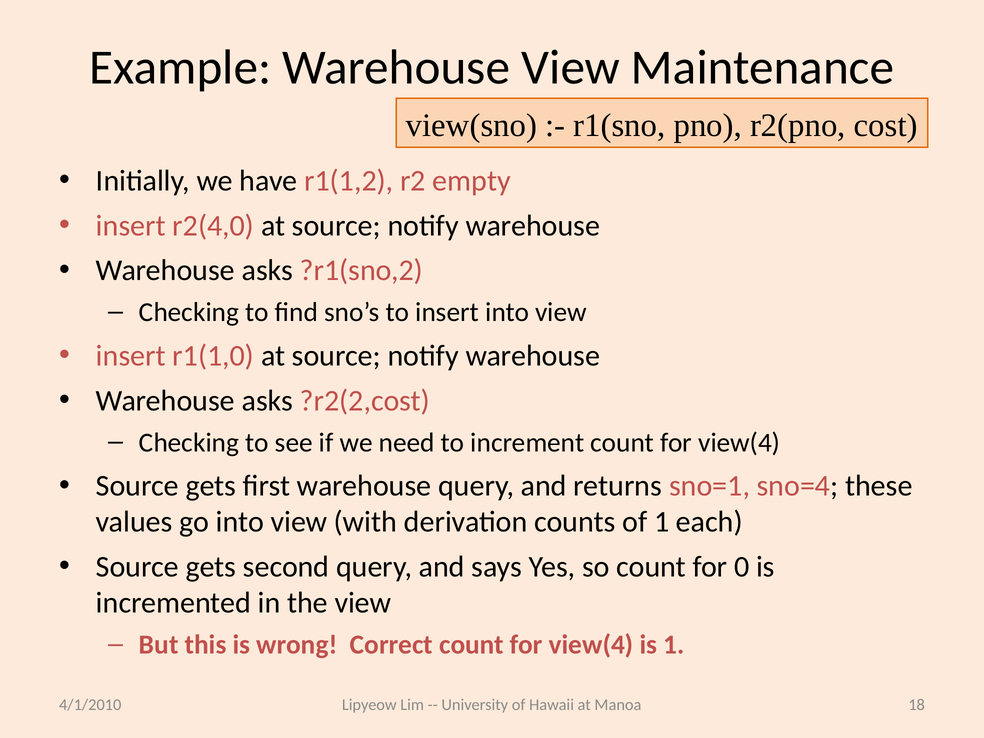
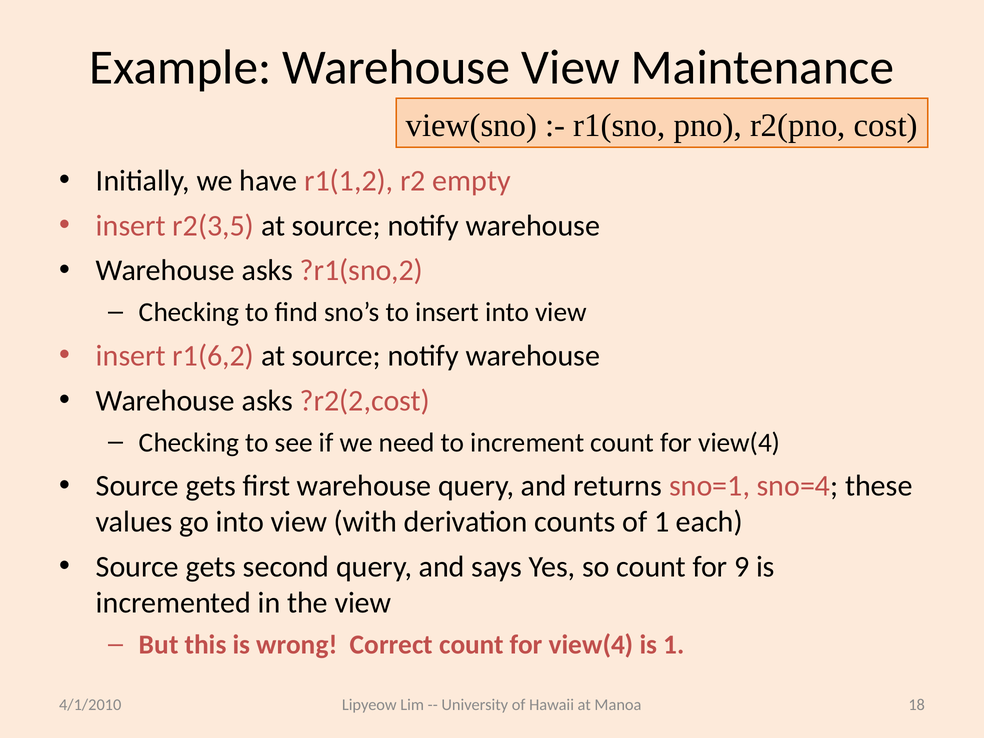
r2(4,0: r2(4,0 -> r2(3,5 (213, 226)
r1(1,0: r1(1,0 -> r1(6,2 (213, 356)
0: 0 -> 9 (742, 567)
